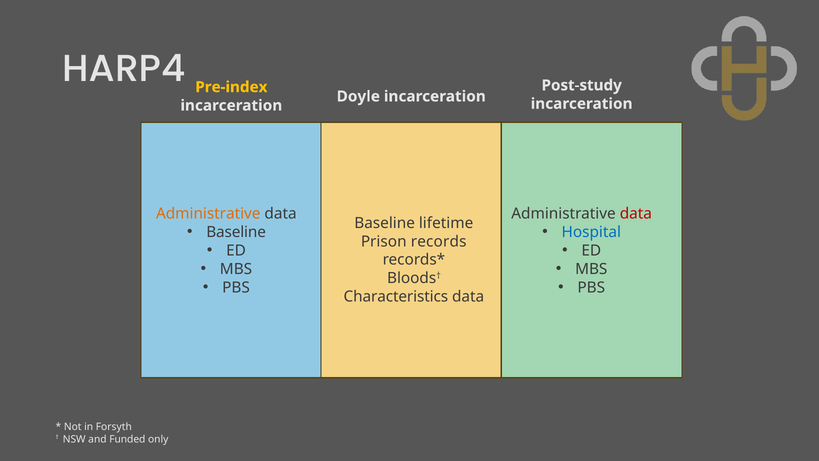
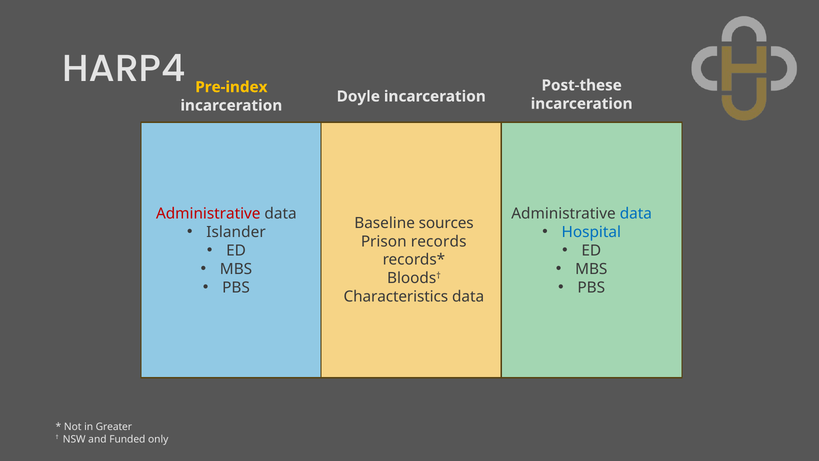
Post-study: Post-study -> Post-these (582, 85)
Administrative colour: orange -> red (208, 214)
data colour: red -> blue (636, 214)
lifetime: lifetime -> sources (446, 223)
Baseline: Baseline -> Islander (236, 232)
Forsyth: Forsyth -> Greater (114, 427)
